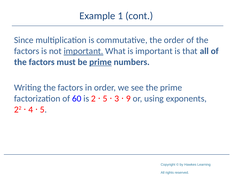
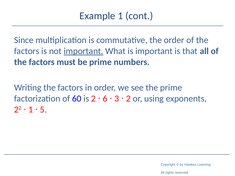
prime underline: present -> none (100, 62)
2 5: 5 -> 6 (105, 99)
3 9: 9 -> 2 (128, 99)
22 4: 4 -> 1 (31, 110)
